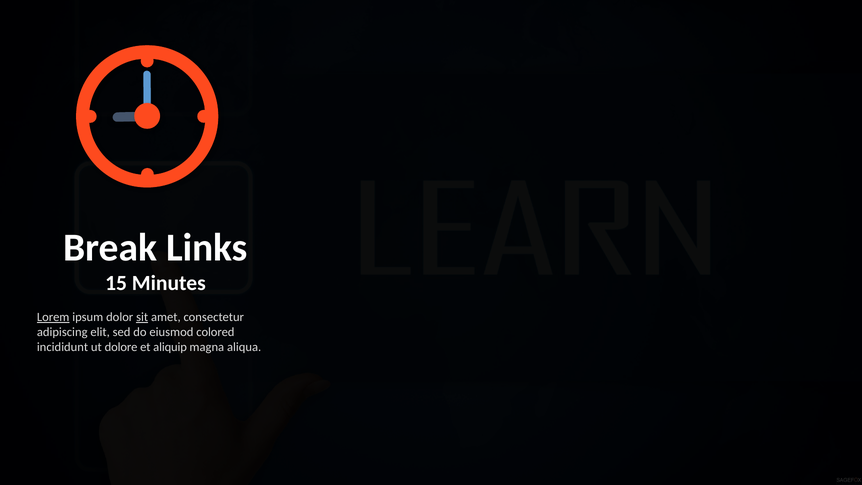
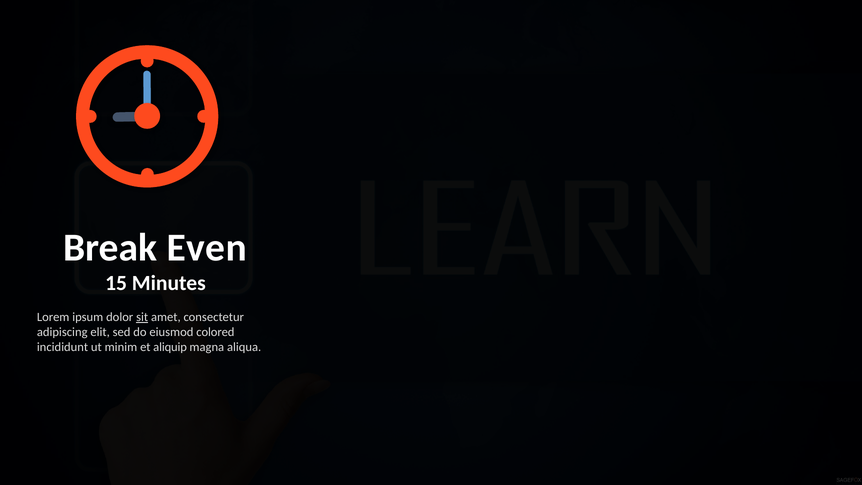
Links: Links -> Even (207, 248)
Lorem underline: present -> none (53, 317)
dolore: dolore -> minim (121, 347)
